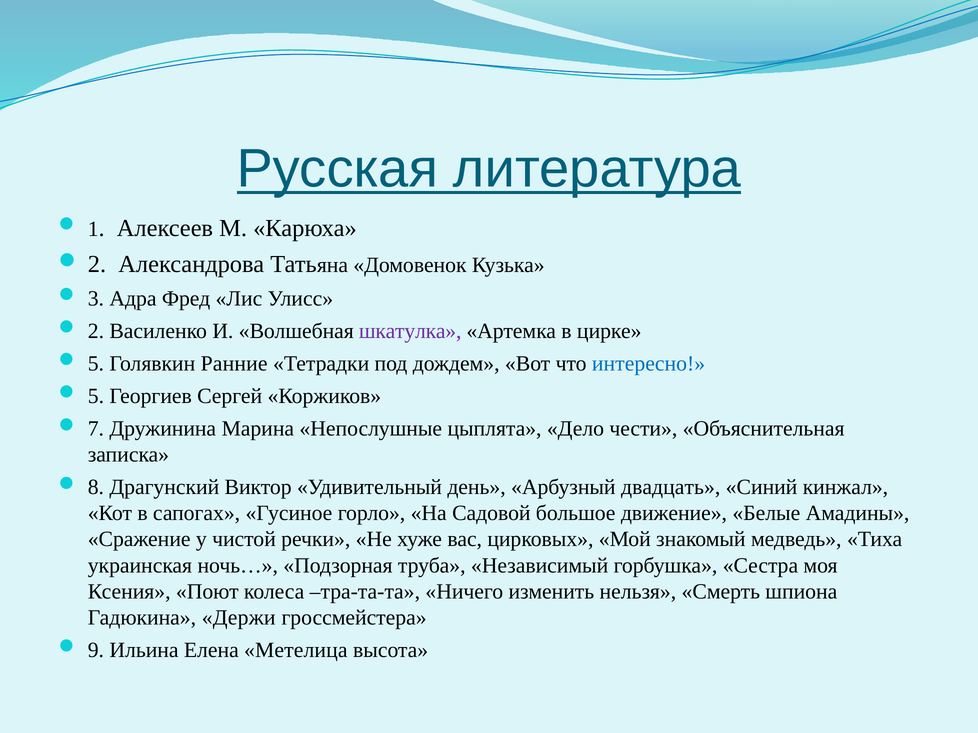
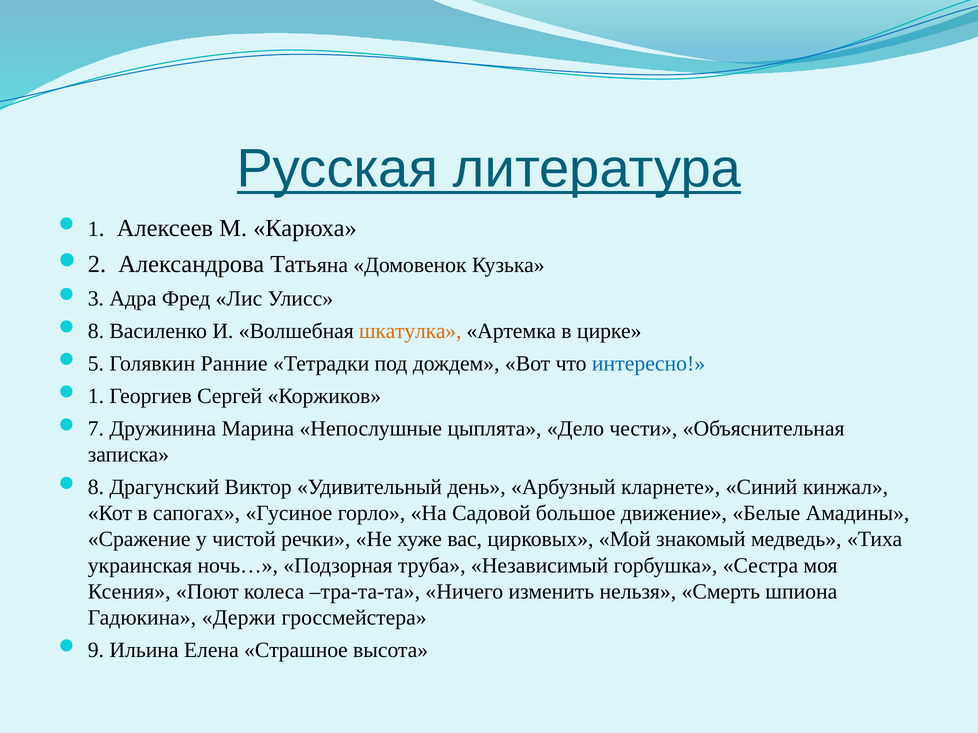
2: 2 -> 8 (96, 331)
шкатулка colour: purple -> orange (410, 331)
5: 5 -> 1 (96, 396)
двадцать: двадцать -> кларнете (671, 488)
Метелица: Метелица -> Страшное (296, 650)
